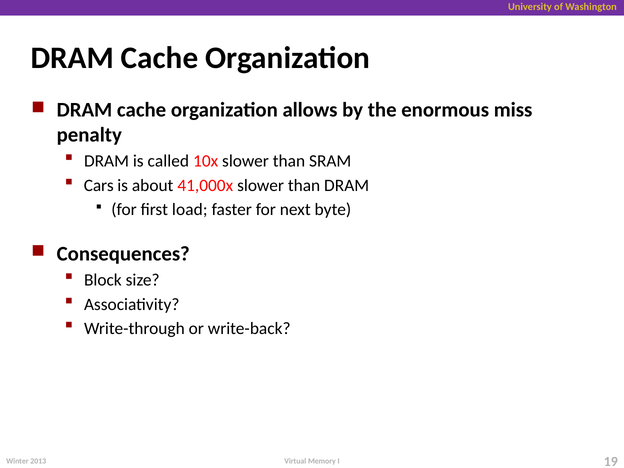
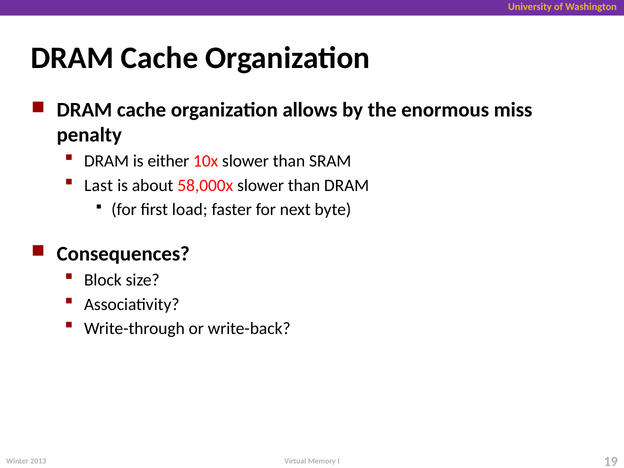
called: called -> either (168, 161)
Cars: Cars -> Last (99, 185)
41,000x: 41,000x -> 58,000x (205, 185)
